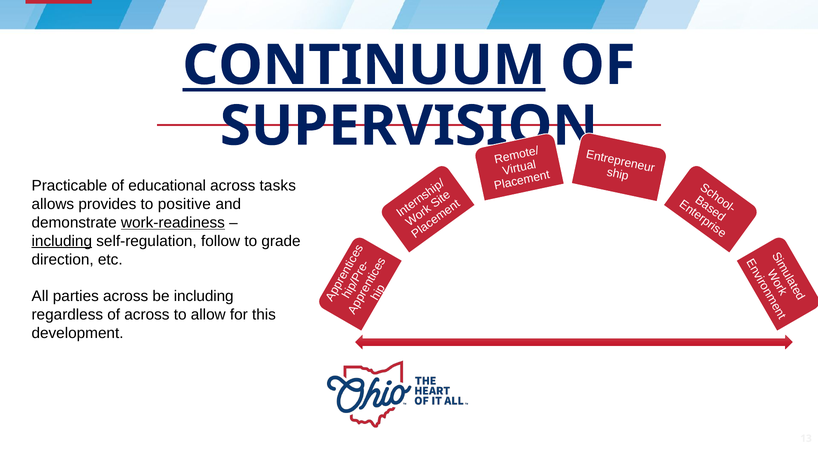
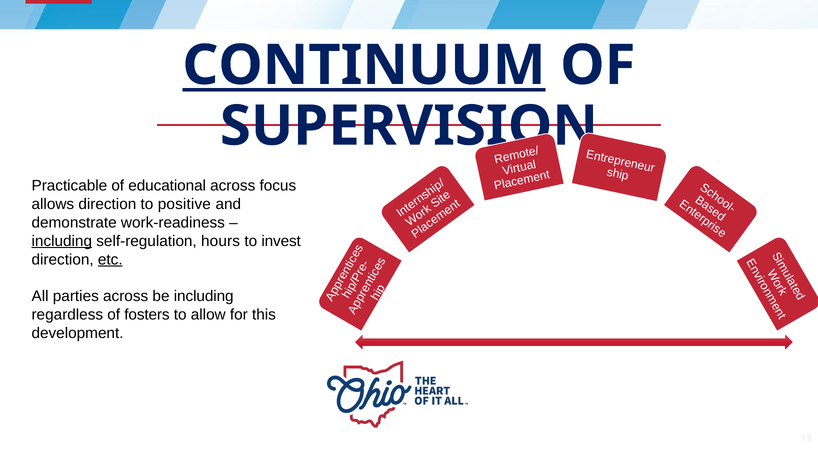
tasks: tasks -> focus (278, 186)
allows provides: provides -> direction (107, 204)
work-readiness underline: present -> none (173, 223)
follow: follow -> hours (221, 241)
grade: grade -> invest (281, 241)
etc underline: none -> present (110, 260)
of across: across -> fosters (147, 315)
